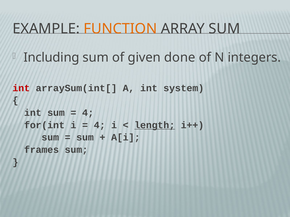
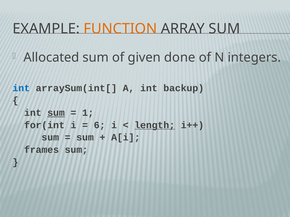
Including: Including -> Allocated (51, 58)
int colour: red -> blue (21, 88)
system: system -> backup (184, 88)
sum underline: none -> present (56, 113)
4: 4 -> 1 (88, 113)
4: 4 -> 6 (100, 125)
